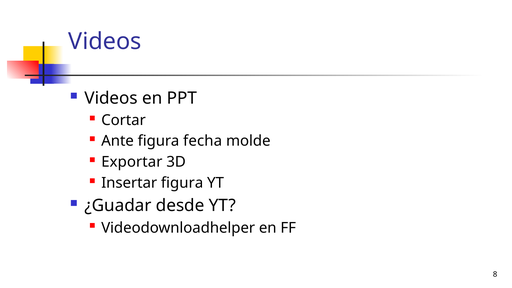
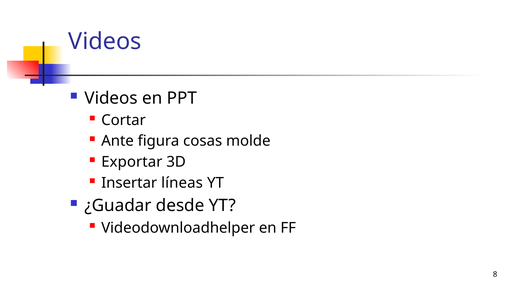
fecha: fecha -> cosas (203, 141)
Insertar figura: figura -> líneas (182, 183)
